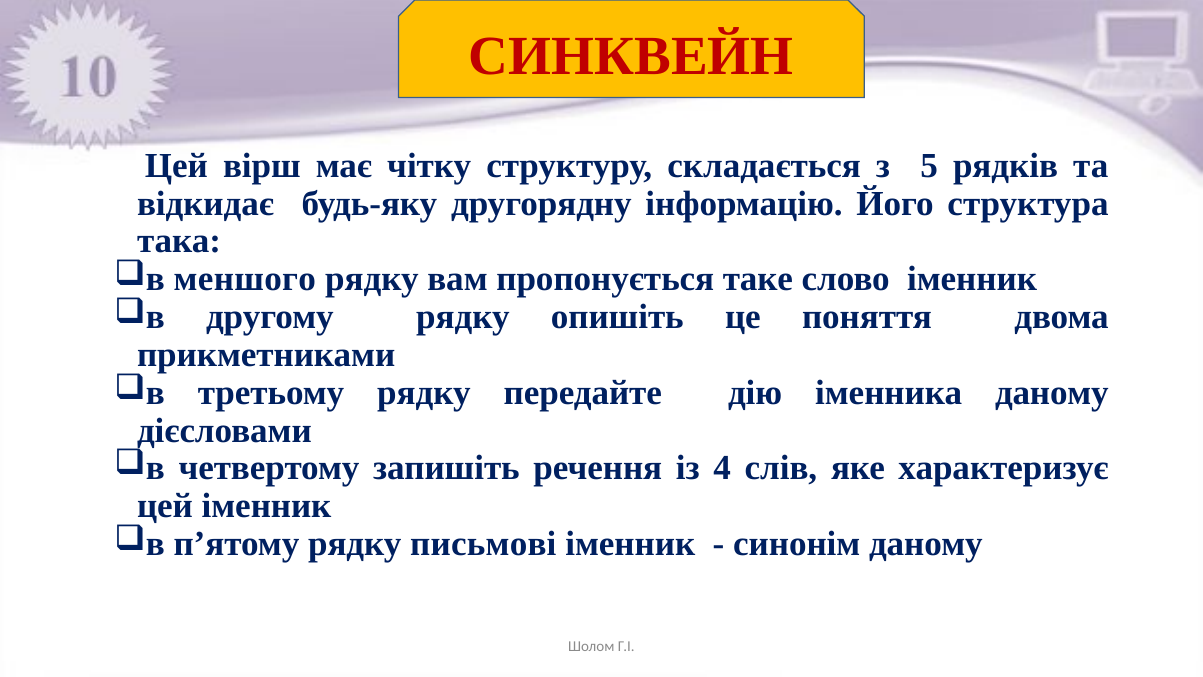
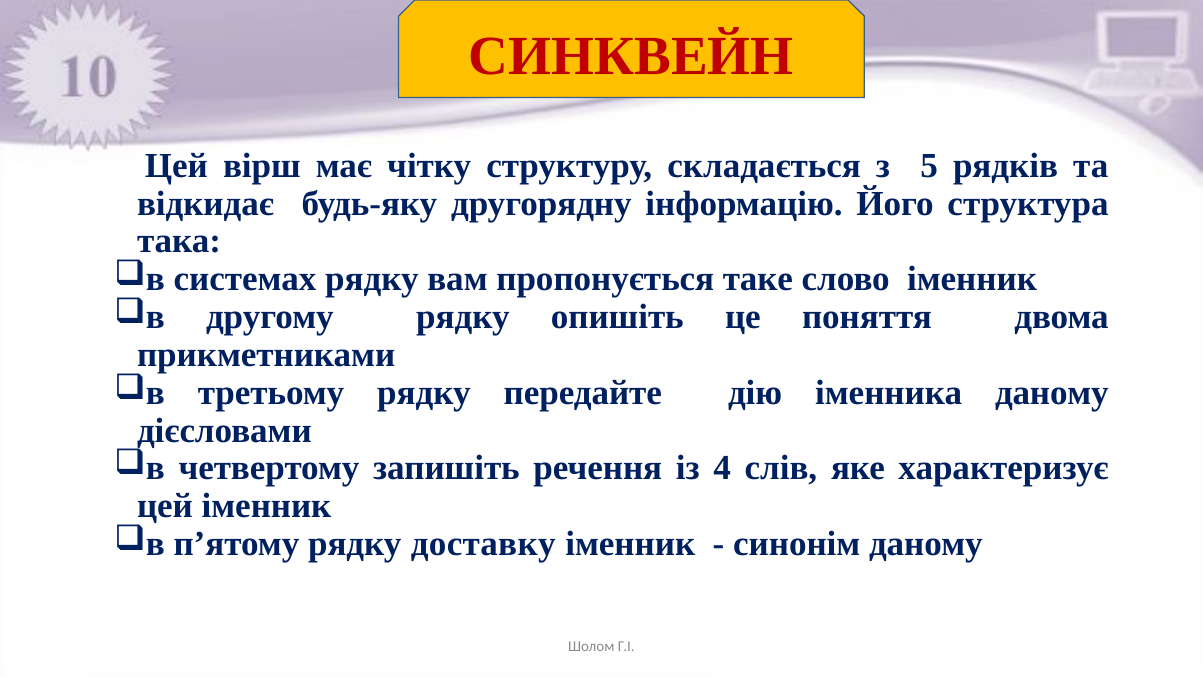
меншого: меншого -> системах (245, 279)
письмові: письмові -> доставку (483, 544)
